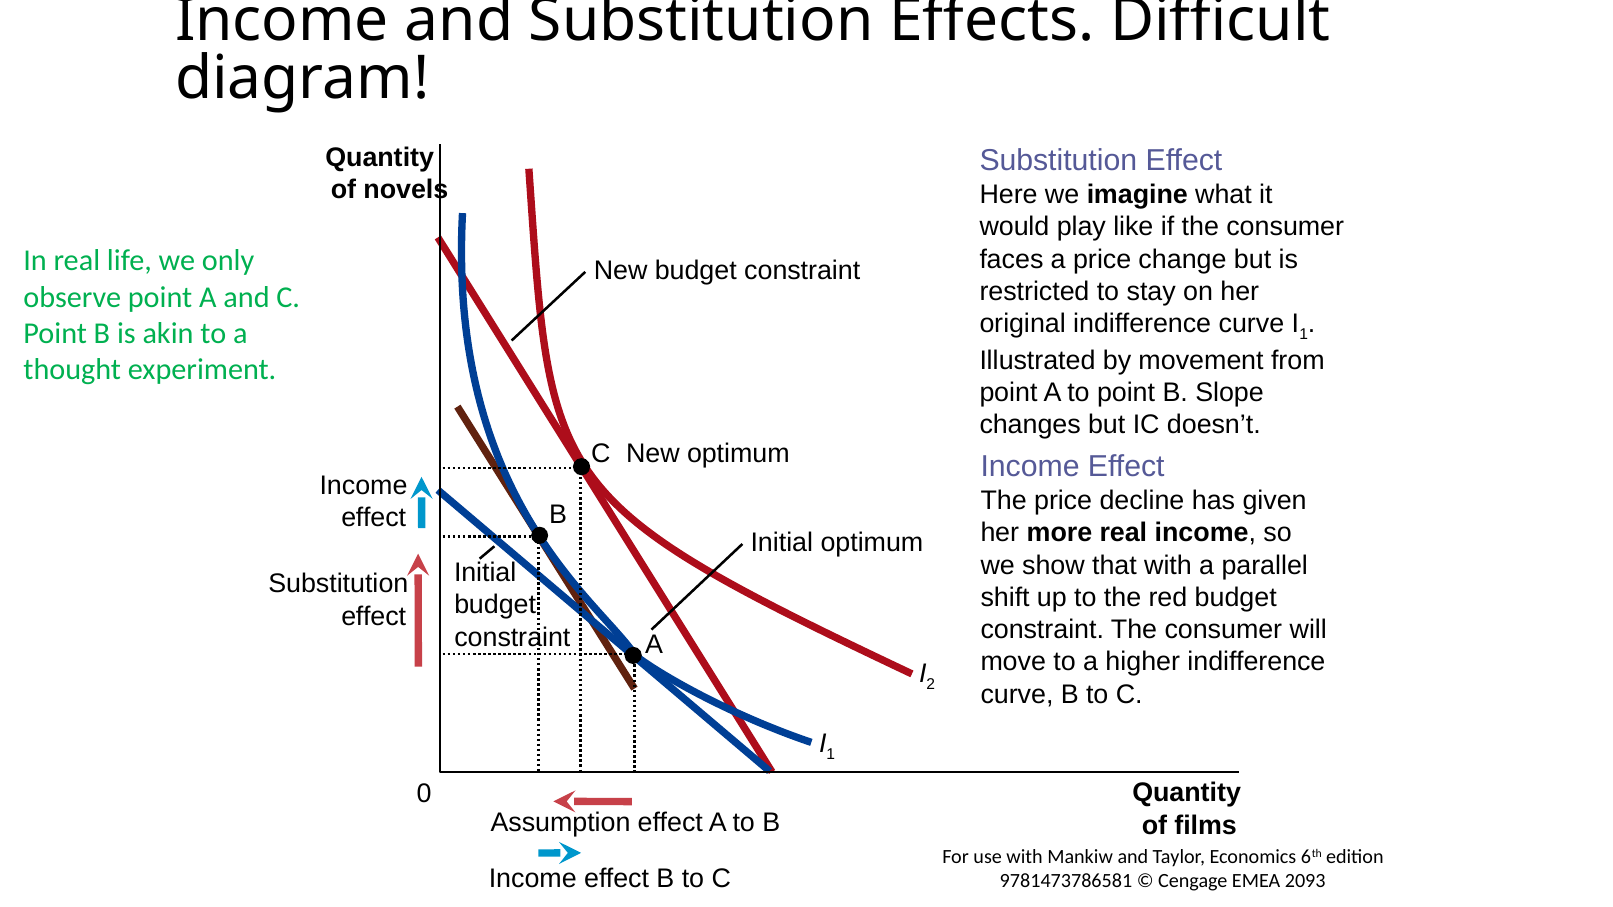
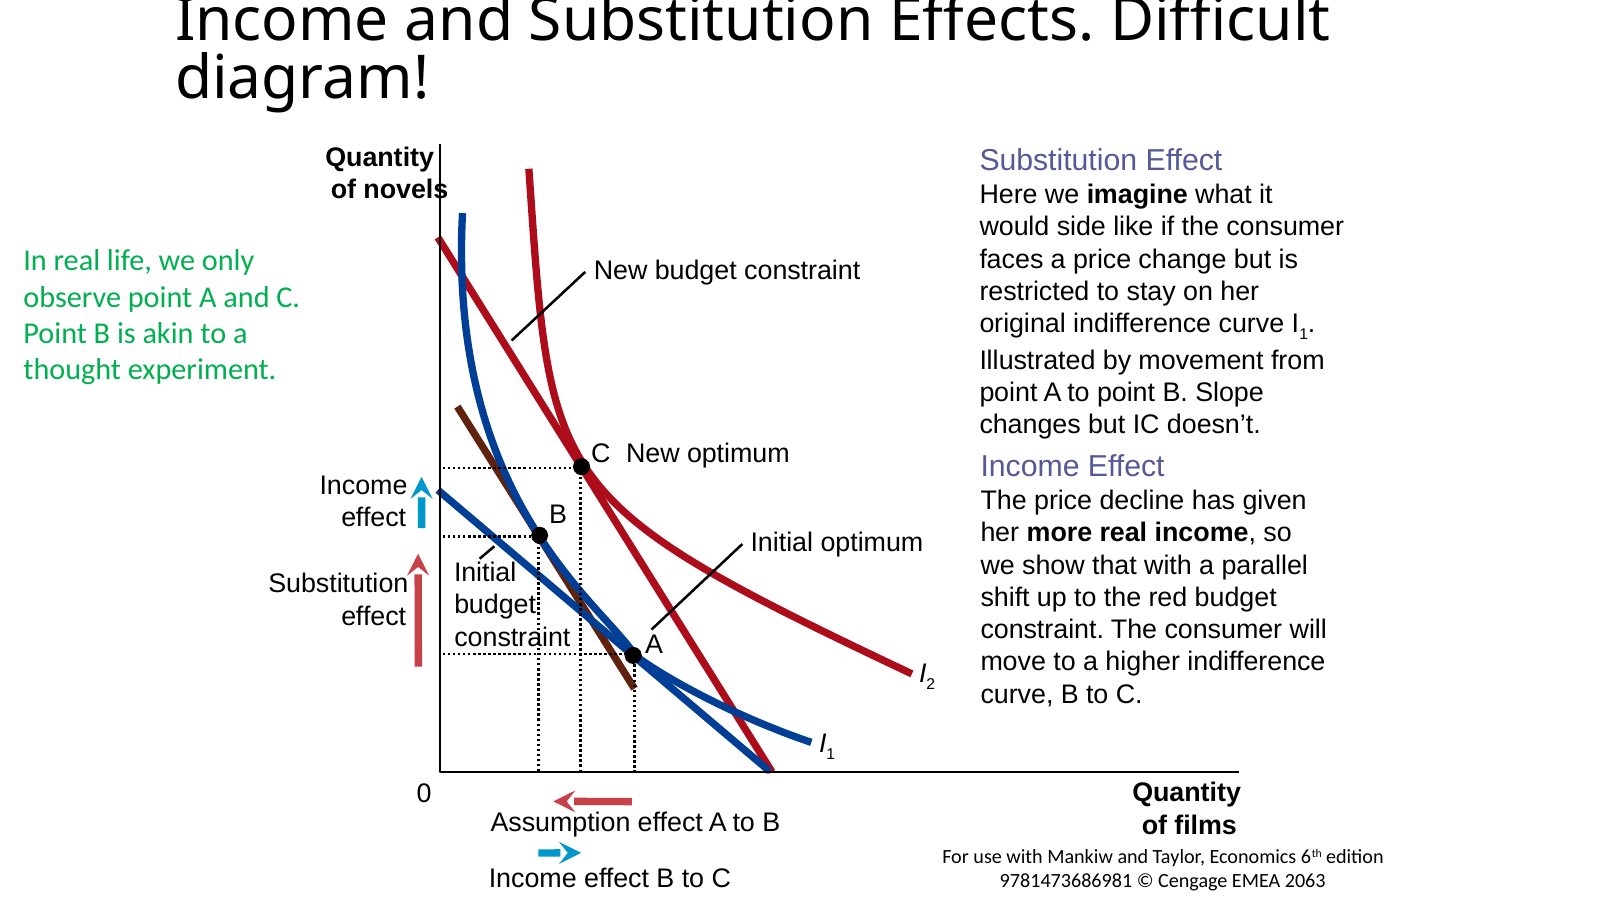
play: play -> side (1081, 227)
9781473786581: 9781473786581 -> 9781473686981 (1066, 881)
2093: 2093 -> 2063 (1305, 881)
